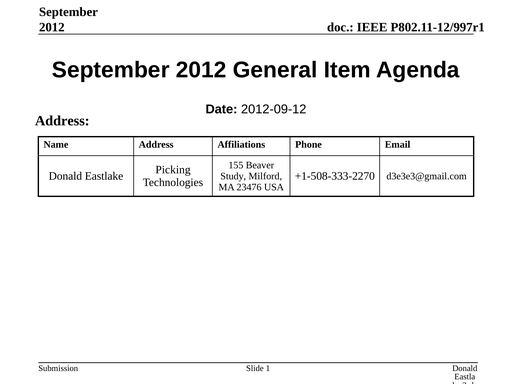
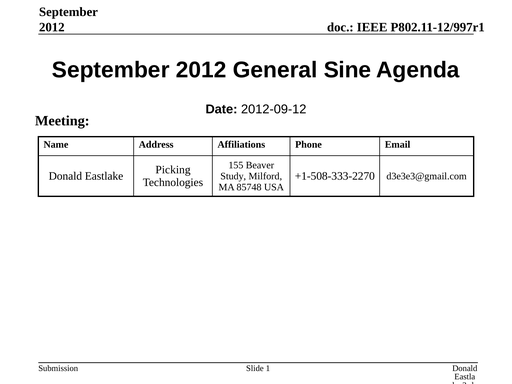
Item: Item -> Sine (347, 70)
Address: Address -> Meeting (62, 121)
23476: 23476 -> 85748 (249, 187)
